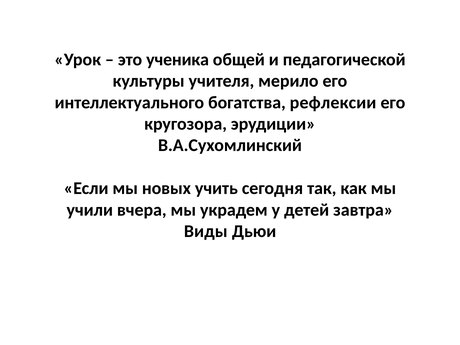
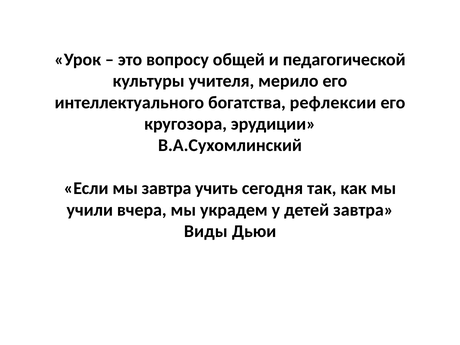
ученика: ученика -> вопросу (178, 59)
мы новых: новых -> завтра (167, 188)
